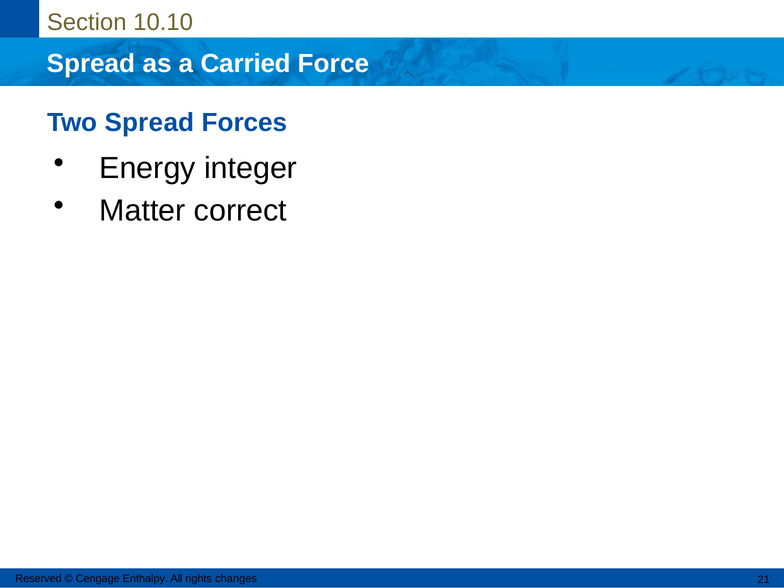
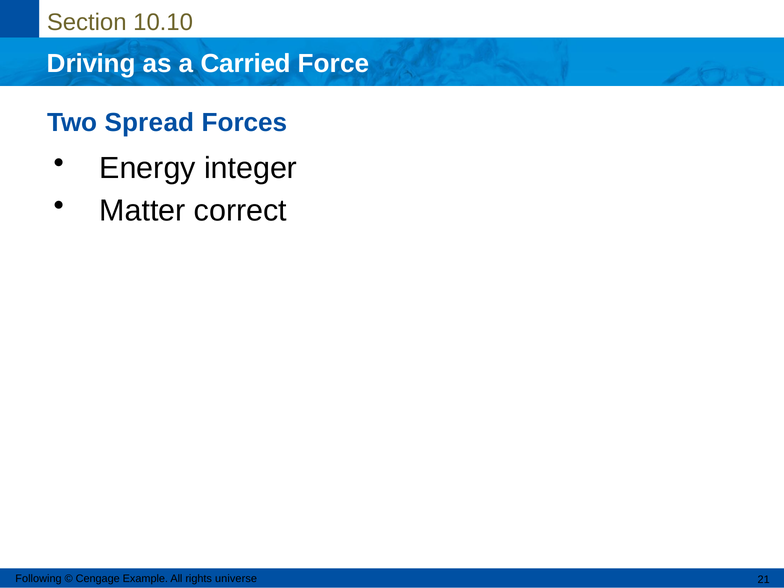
Spread: Spread -> Driving (91, 64)
Reserved: Reserved -> Following (39, 579)
Enthalpy: Enthalpy -> Example (145, 579)
changes: changes -> universe (236, 579)
